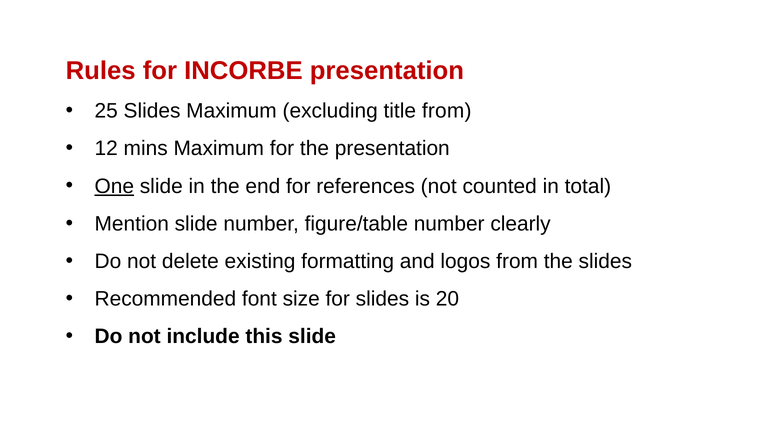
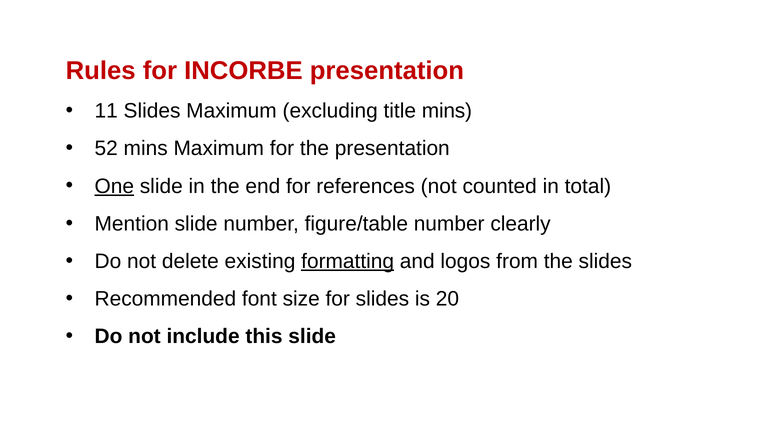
25: 25 -> 11 (106, 111)
title from: from -> mins (447, 111)
12: 12 -> 52 (106, 148)
formatting underline: none -> present (348, 261)
